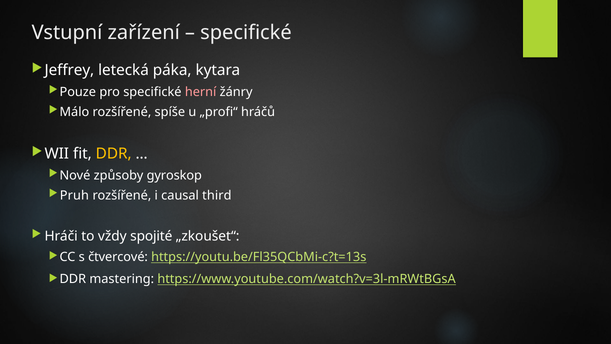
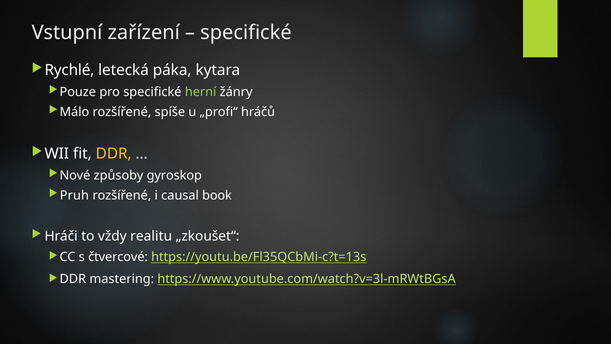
Jeffrey: Jeffrey -> Rychlé (69, 70)
herní colour: pink -> light green (201, 92)
third: third -> book (217, 195)
spojité: spojité -> realitu (151, 236)
